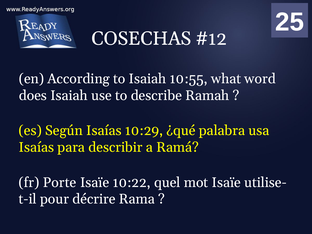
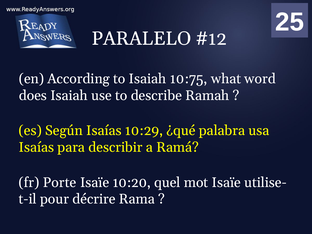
COSECHAS: COSECHAS -> PARALELO (141, 38)
10:55: 10:55 -> 10:75 (189, 79)
10:22: 10:22 -> 10:20 (132, 182)
